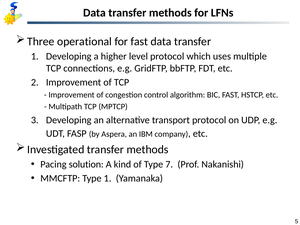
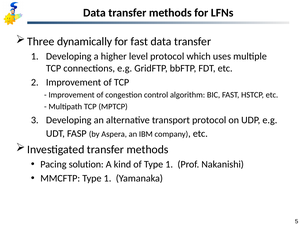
operational: operational -> dynamically (85, 41)
of Type 7: 7 -> 1 (169, 164)
